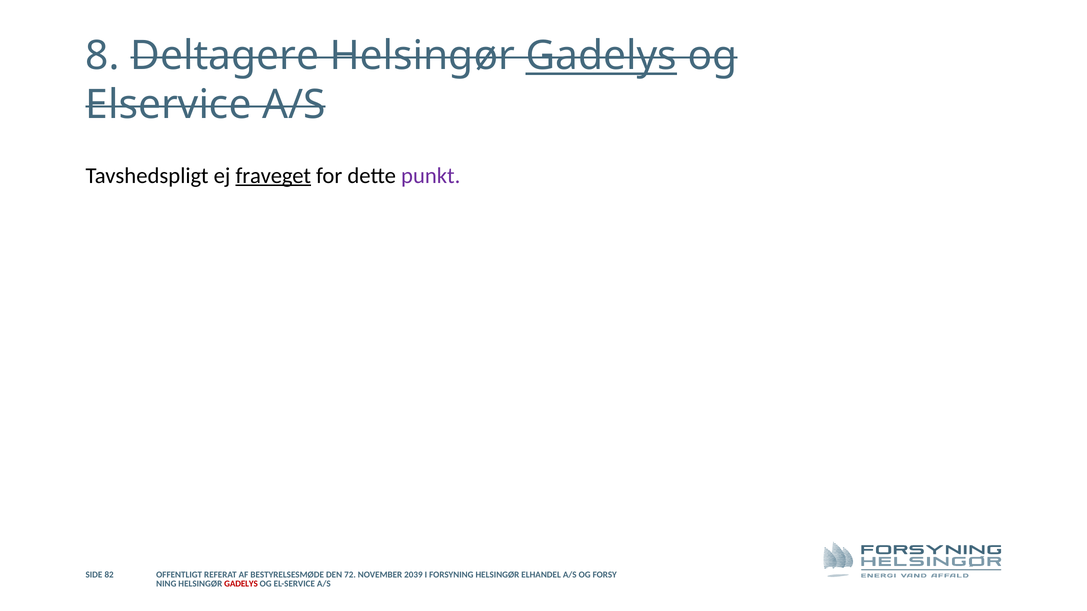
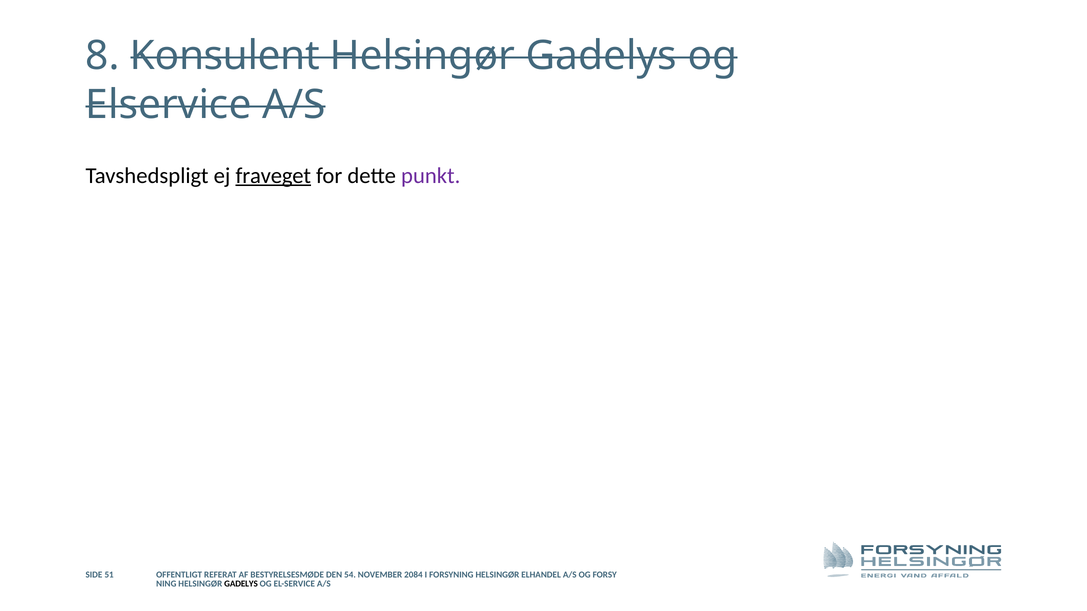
Deltagere: Deltagere -> Konsulent (225, 56)
Gadelys underline: present -> none (601, 56)
82: 82 -> 51 (109, 575)
72: 72 -> 54 (350, 575)
2039: 2039 -> 2084 (413, 575)
GADELYS colour: red -> black (241, 584)
